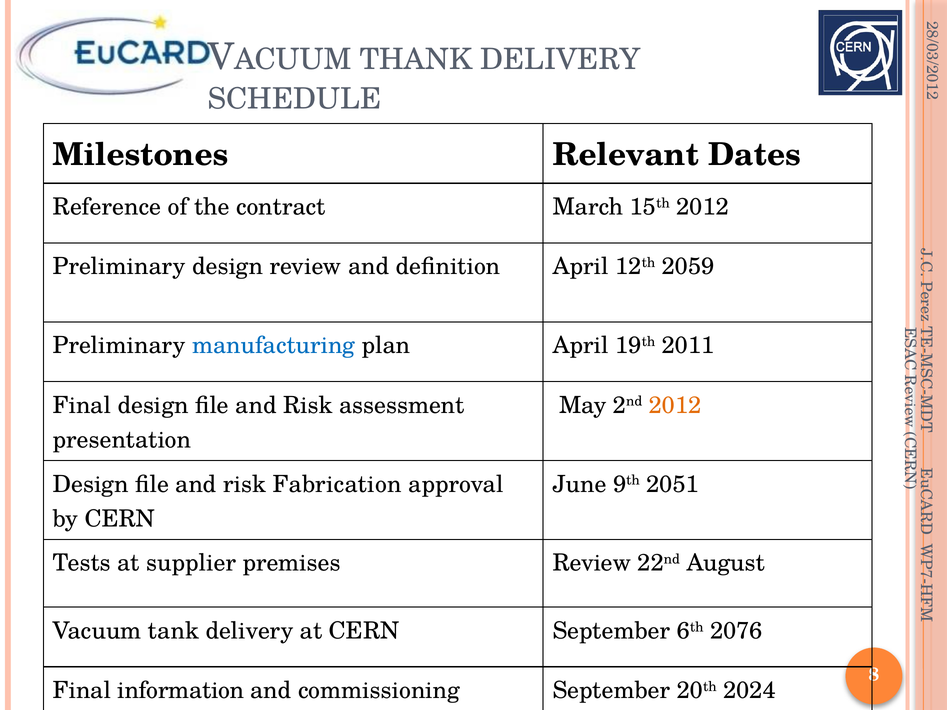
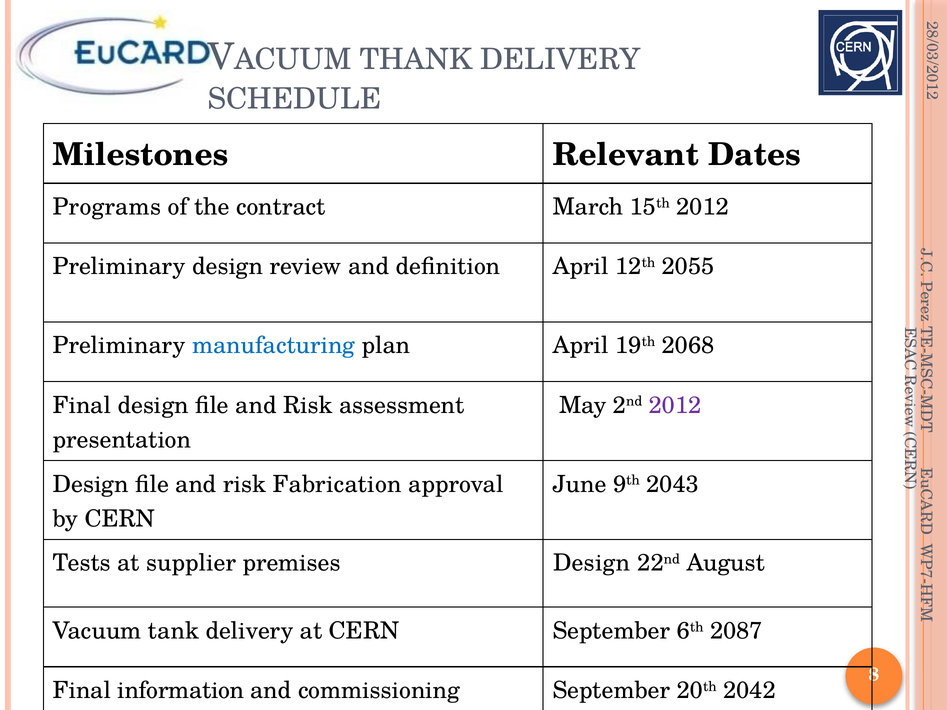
Reference: Reference -> Programs (107, 207)
2059: 2059 -> 2055 (688, 267)
2011: 2011 -> 2068 (688, 346)
2012 colour: orange -> purple (675, 405)
2051: 2051 -> 2043 (673, 484)
premises Review: Review -> Design (592, 563)
2076: 2076 -> 2087 (736, 631)
2024: 2024 -> 2042 (749, 691)
